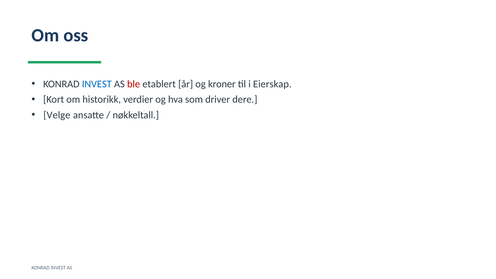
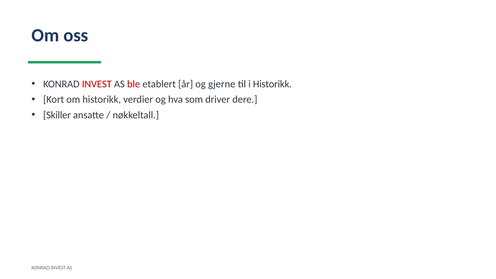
INVEST colour: blue -> red (97, 84)
kroner: kroner -> gjerne (222, 84)
i Eierskap: Eierskap -> Historikk (272, 84)
Velge: Velge -> Skiller (57, 115)
